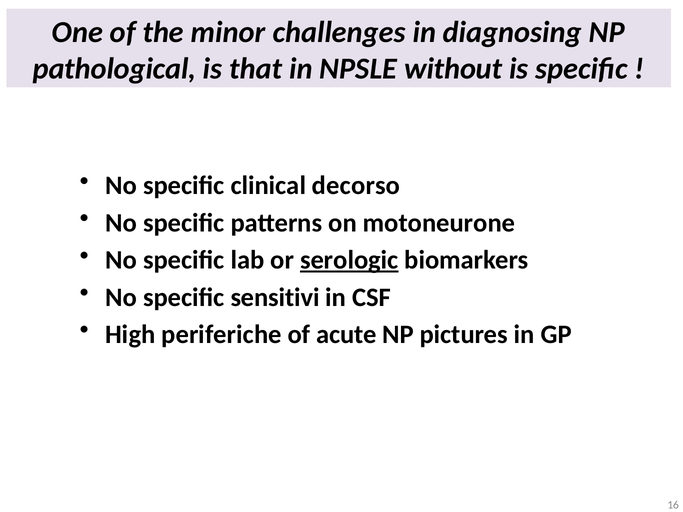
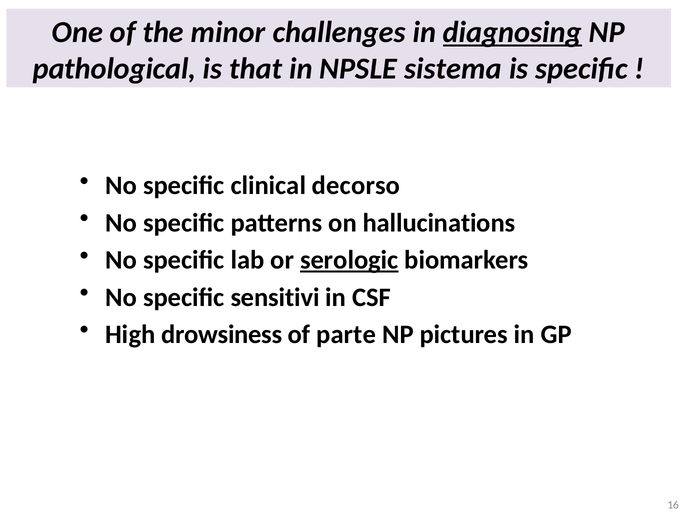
diagnosing underline: none -> present (512, 32)
without: without -> sistema (453, 69)
motoneurone: motoneurone -> hallucinations (439, 223)
periferiche: periferiche -> drowsiness (222, 335)
acute: acute -> parte (346, 335)
